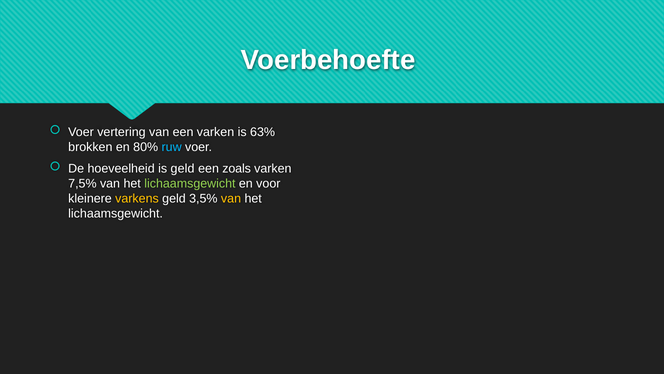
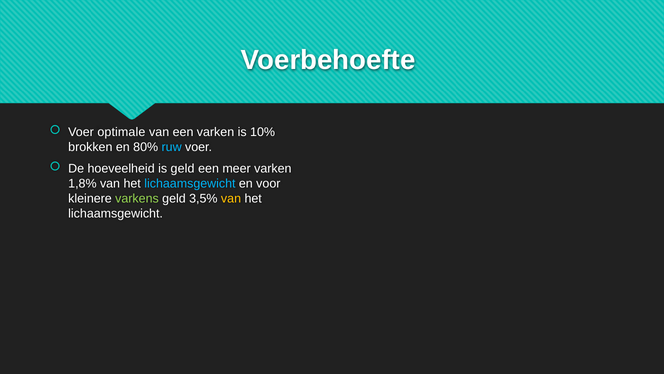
vertering: vertering -> optimale (121, 132)
63%: 63% -> 10% (263, 132)
zoals: zoals -> meer (237, 168)
7,5%: 7,5% -> 1,8% (82, 183)
lichaamsgewicht colour: light green -> light blue (190, 183)
varkens colour: yellow -> light green (137, 198)
